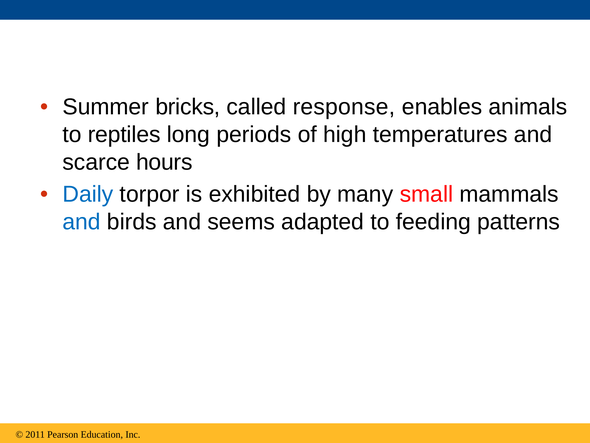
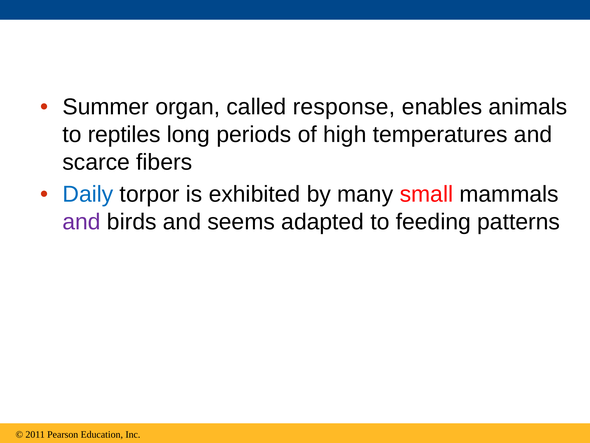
bricks: bricks -> organ (188, 107)
hours: hours -> fibers (164, 162)
and colour: blue -> purple (82, 222)
